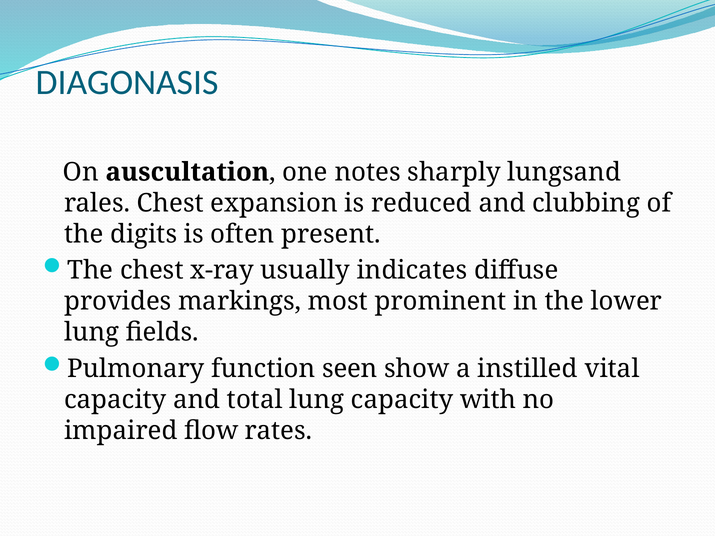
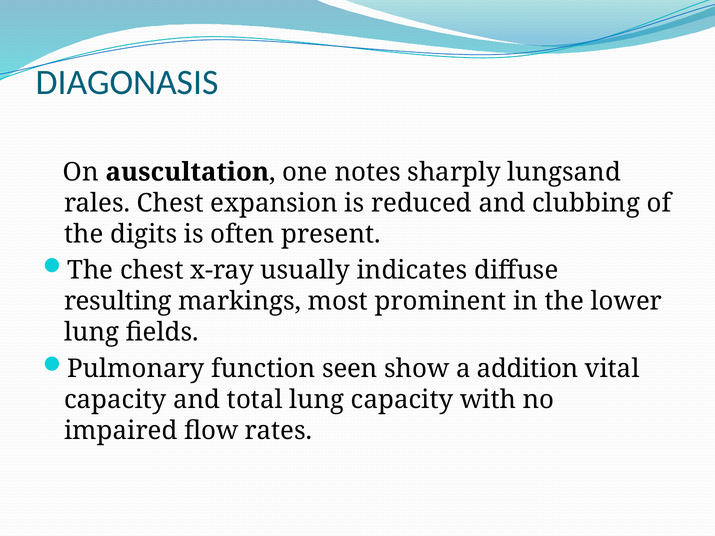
provides: provides -> resulting (118, 302)
instilled: instilled -> addition (528, 369)
